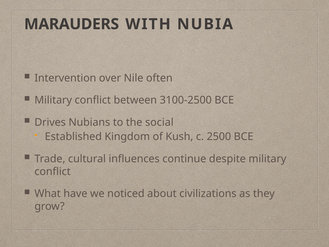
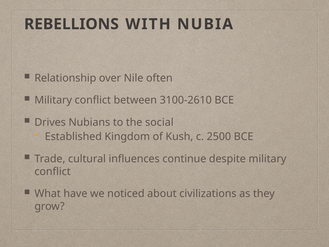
MARAUDERS: MARAUDERS -> REBELLIONS (71, 24)
Intervention: Intervention -> Relationship (65, 78)
3100-2500: 3100-2500 -> 3100-2610 (186, 100)
